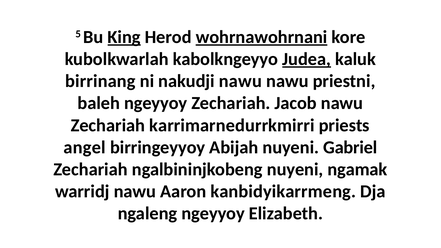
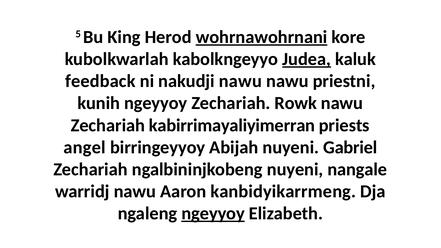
King underline: present -> none (124, 37)
birrinang: birrinang -> feedback (100, 81)
baleh: baleh -> kunih (99, 103)
Jacob: Jacob -> Rowk (296, 103)
karrimarnedurrkmirri: karrimarnedurrkmirri -> kabirrimayaliyimerran (232, 125)
ngamak: ngamak -> nangale (357, 169)
ngeyyoy underline: none -> present (213, 214)
